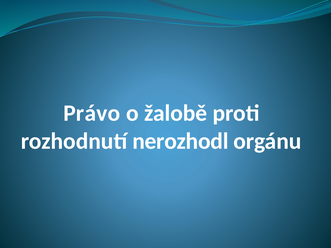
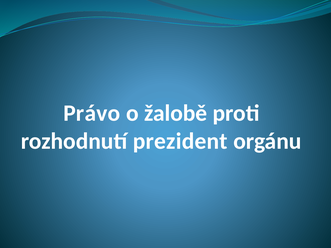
nerozhodl: nerozhodl -> prezident (180, 141)
